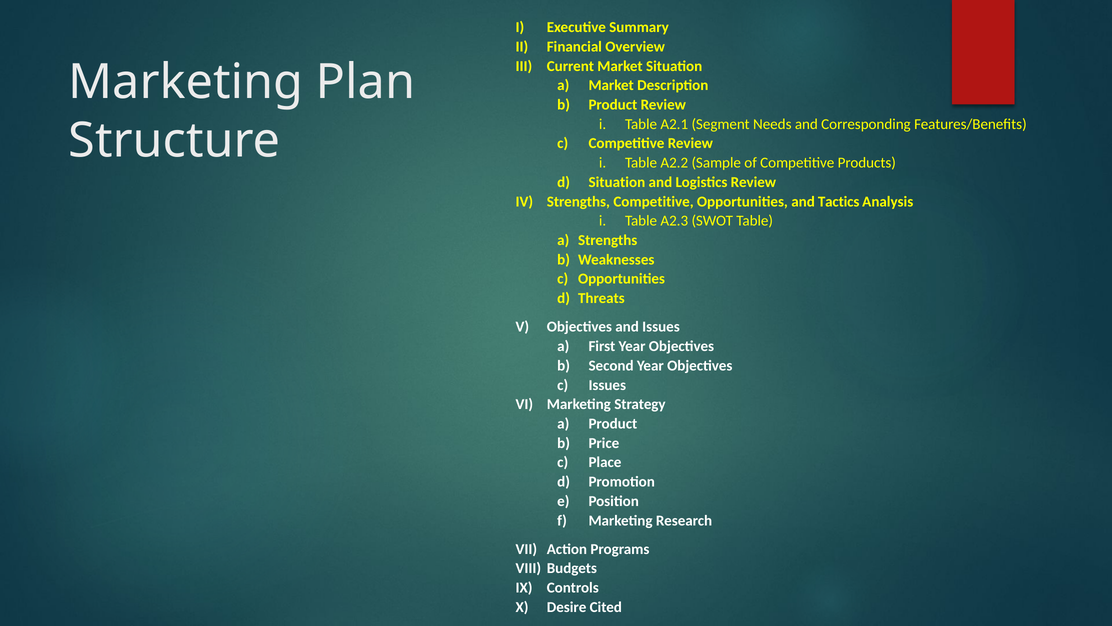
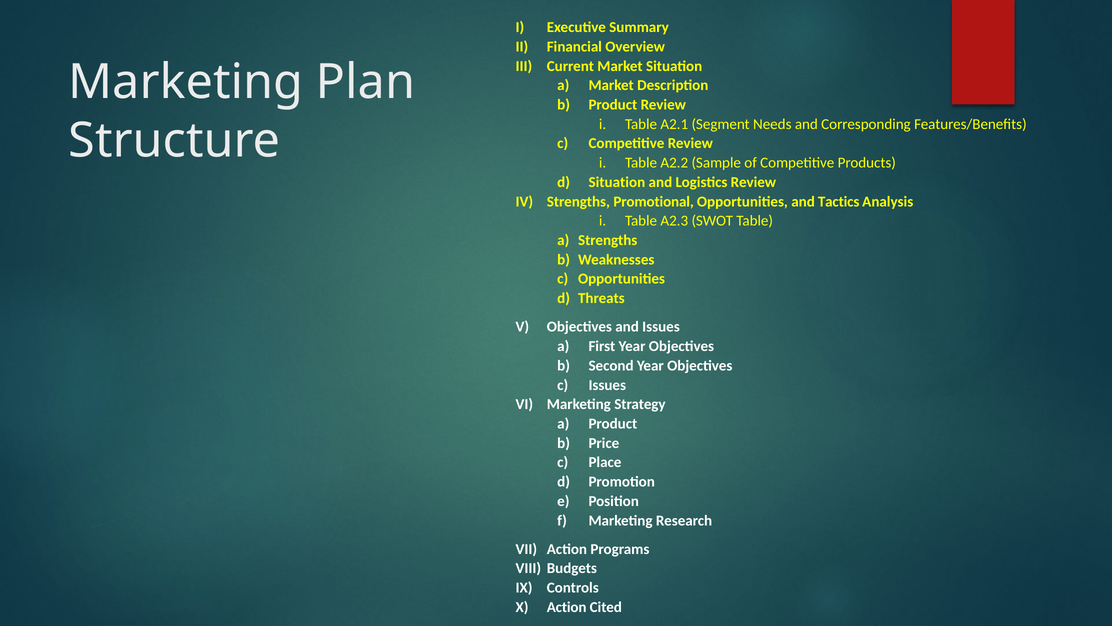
Strengths Competitive: Competitive -> Promotional (654, 201)
Desire: Desire -> Action (567, 607)
